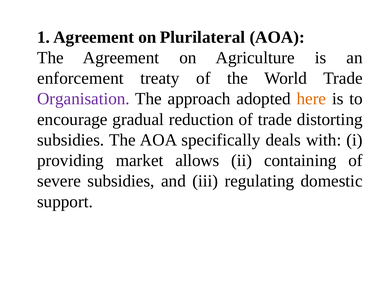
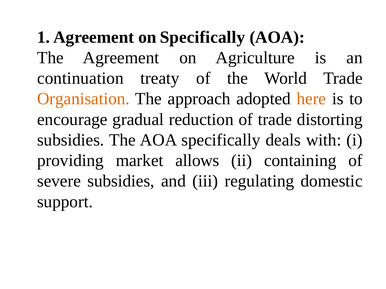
on Plurilateral: Plurilateral -> Specifically (202, 37)
enforcement: enforcement -> continuation (80, 78)
Organisation colour: purple -> orange (83, 99)
